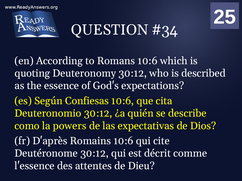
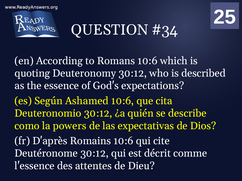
Confiesas: Confiesas -> Ashamed (87, 101)
